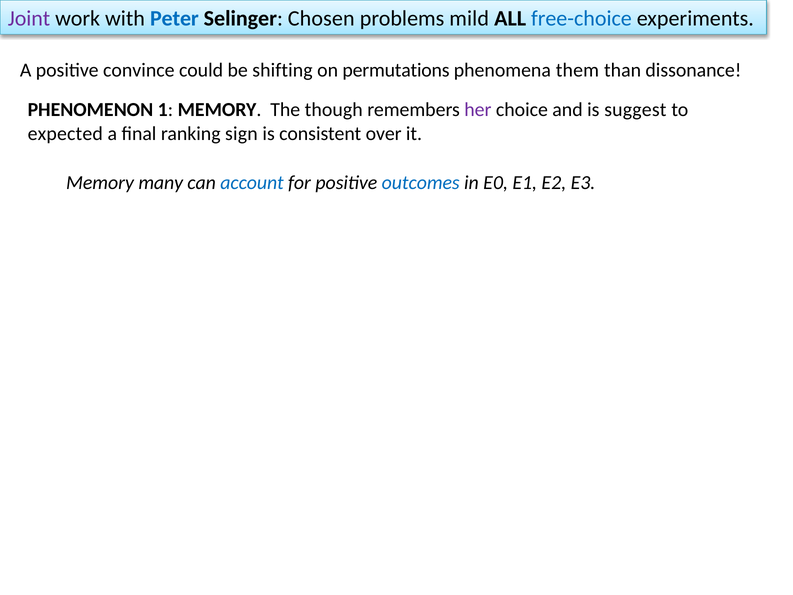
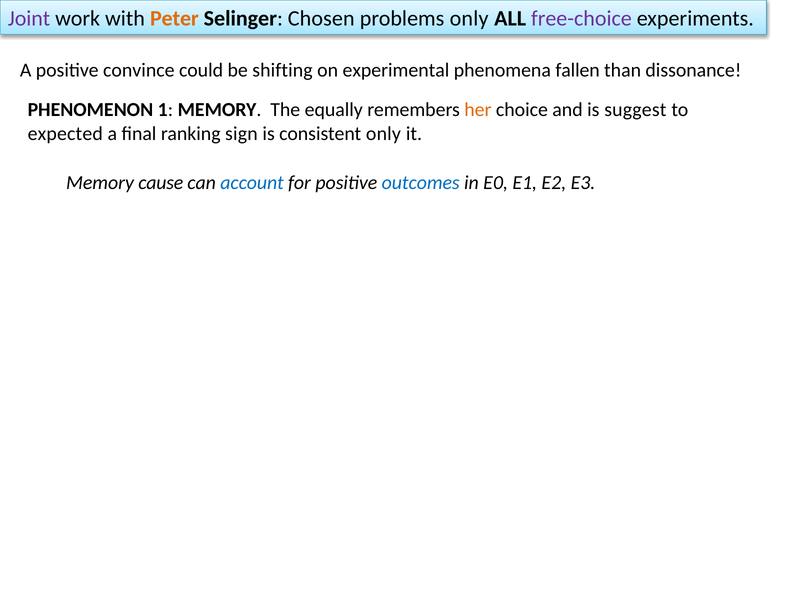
Peter colour: blue -> orange (174, 19)
problems mild: mild -> only (469, 19)
free-choice colour: blue -> purple (581, 19)
permutations: permutations -> experimental (396, 70)
them: them -> fallen (578, 70)
though: though -> equally (334, 110)
her colour: purple -> orange (478, 110)
consistent over: over -> only (383, 133)
many: many -> cause (161, 183)
